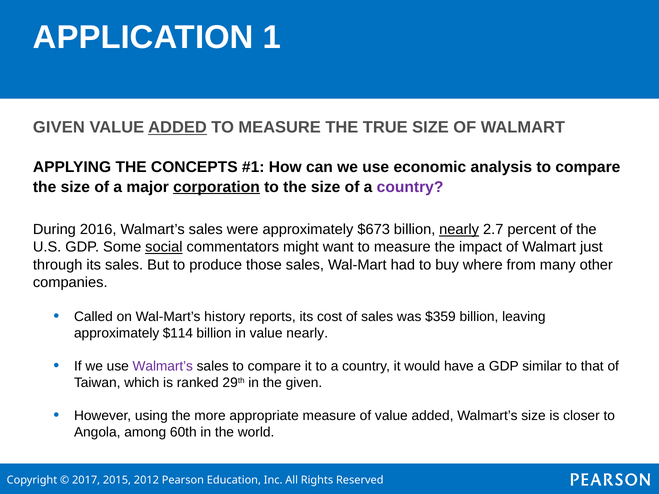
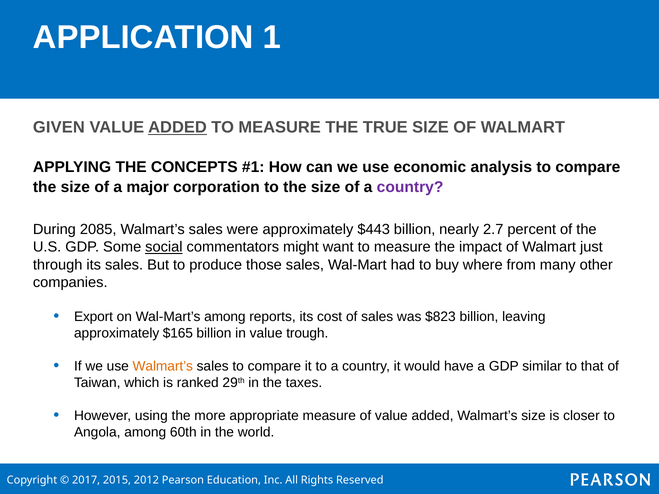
corporation underline: present -> none (217, 187)
2016: 2016 -> 2085 (98, 230)
$673: $673 -> $443 (374, 230)
nearly underline: present -> none (459, 230)
Called: Called -> Export (93, 317)
Wal-Mart’s history: history -> among (225, 317)
$359: $359 -> $823 (440, 317)
$114: $114 -> $165 (178, 333)
value nearly: nearly -> trough (307, 333)
Walmart’s colour: purple -> orange (163, 366)
the given: given -> taxes (304, 383)
